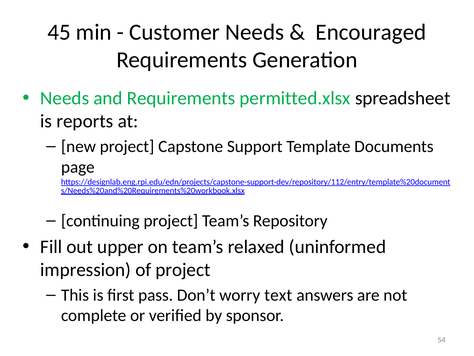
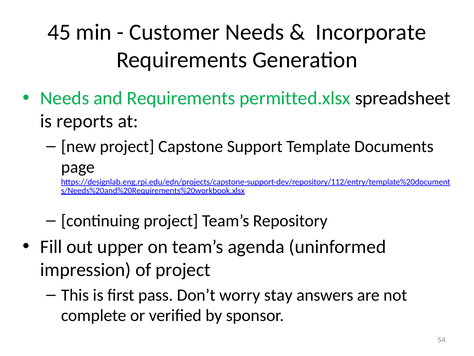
Encouraged: Encouraged -> Incorporate (371, 32)
relaxed: relaxed -> agenda (256, 246)
text: text -> stay (278, 295)
